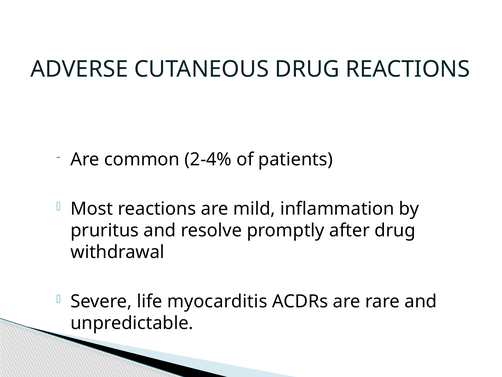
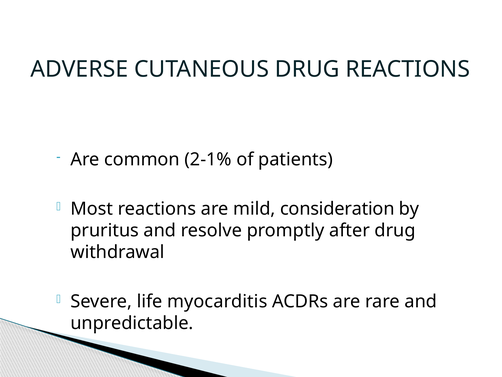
2-4%: 2-4% -> 2-1% (208, 159)
inflammation: inflammation -> consideration (337, 208)
